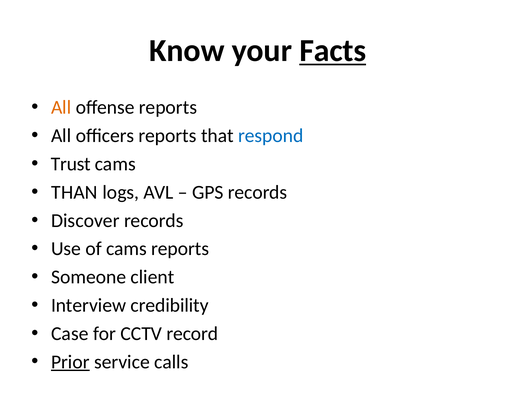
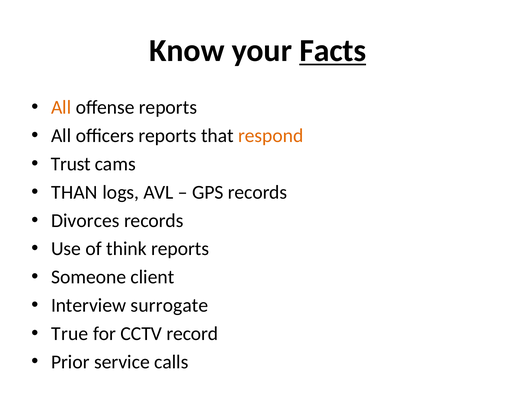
respond colour: blue -> orange (271, 135)
Discover: Discover -> Divorces (85, 220)
of cams: cams -> think (126, 248)
credibility: credibility -> surrogate (169, 305)
Case: Case -> True (70, 333)
Prior underline: present -> none (70, 361)
